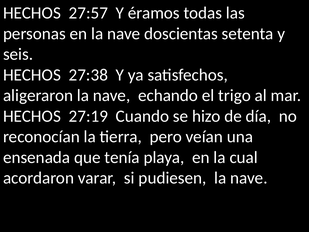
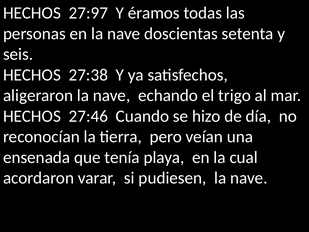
27:57: 27:57 -> 27:97 (88, 13)
27:19: 27:19 -> 27:46 (88, 116)
